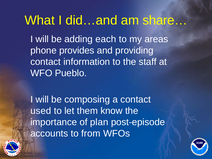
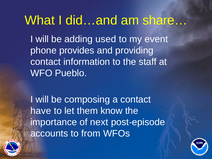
each: each -> used (106, 39)
areas: areas -> event (156, 39)
used: used -> have (41, 111)
plan: plan -> next (99, 122)
